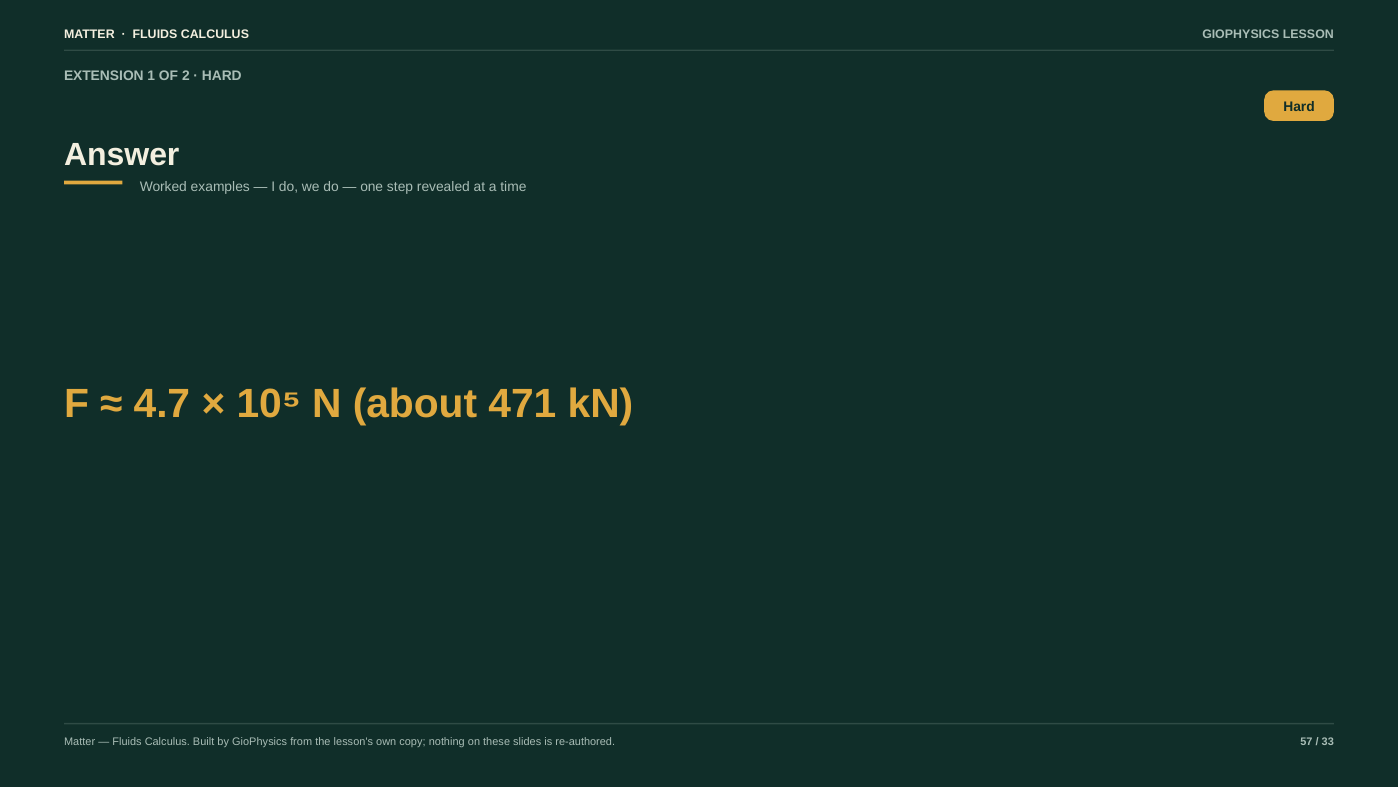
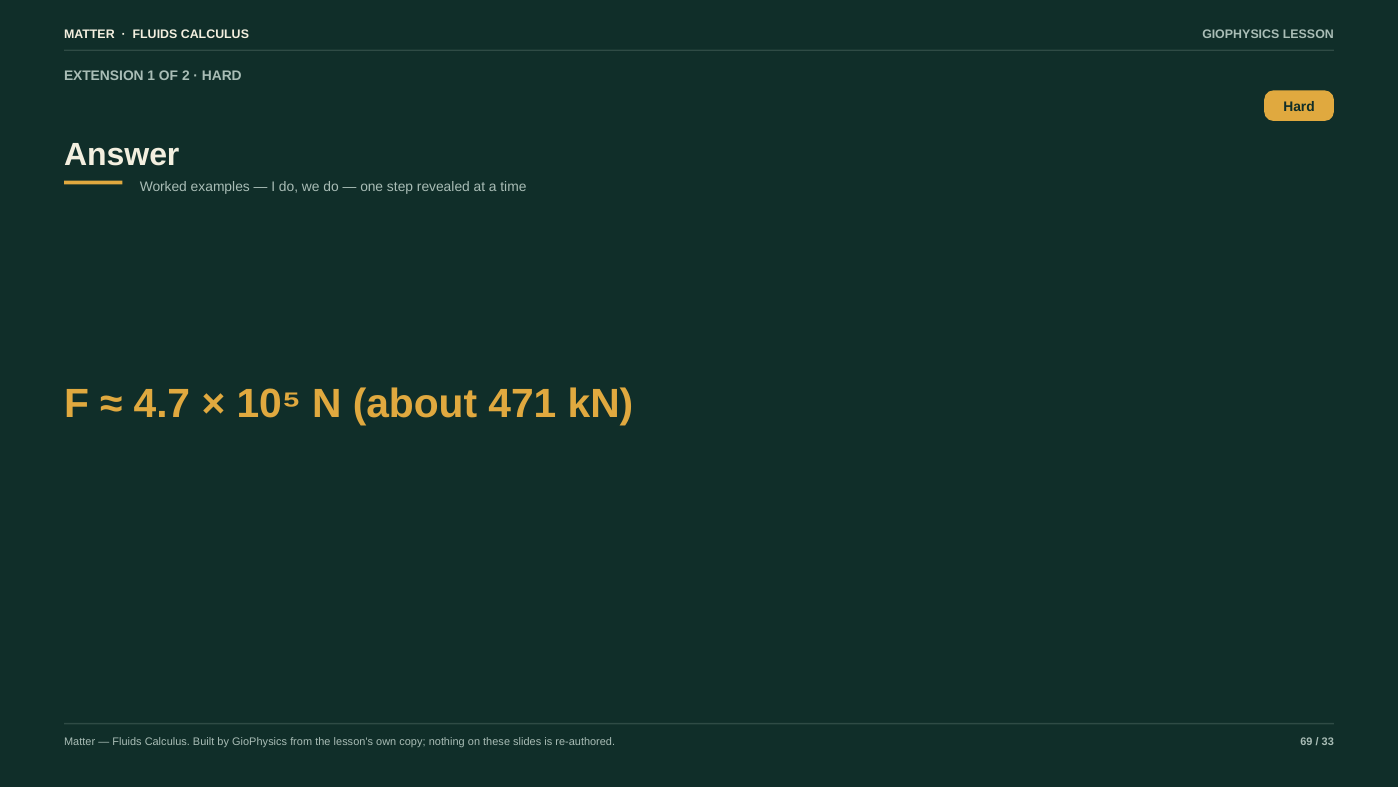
57: 57 -> 69 (1306, 741)
